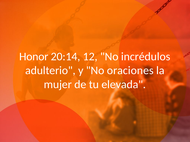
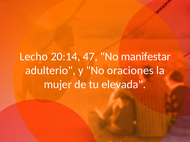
Honor: Honor -> Lecho (34, 57)
12: 12 -> 47 (90, 57)
incrédulos: incrédulos -> manifestar (146, 57)
